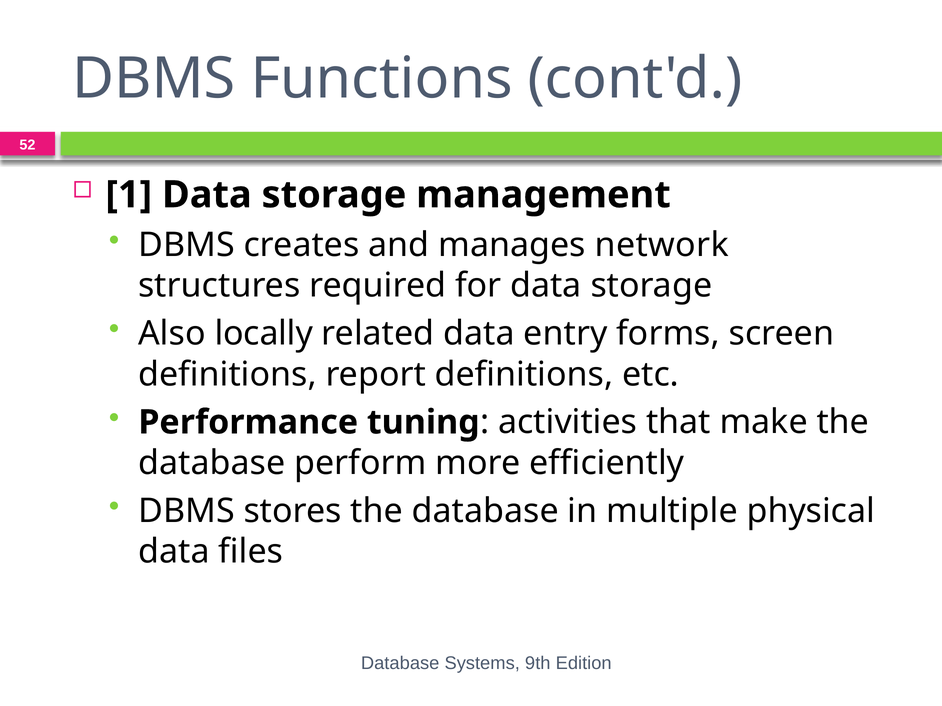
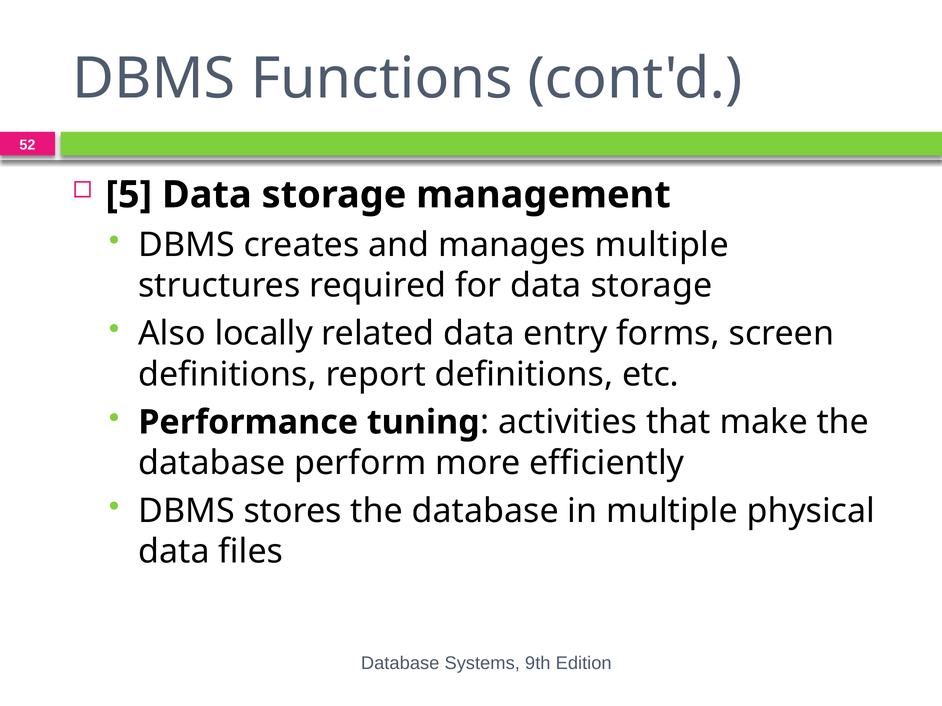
1: 1 -> 5 (129, 195)
manages network: network -> multiple (662, 245)
